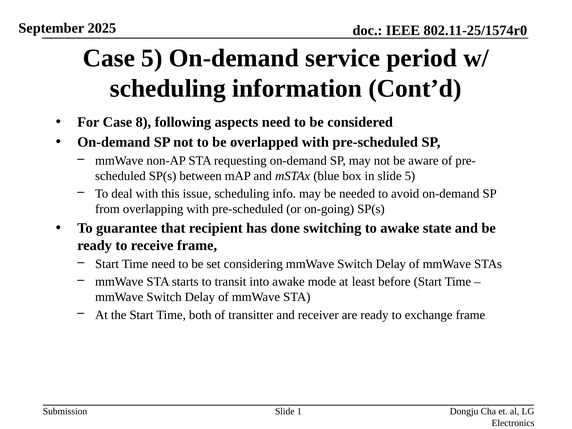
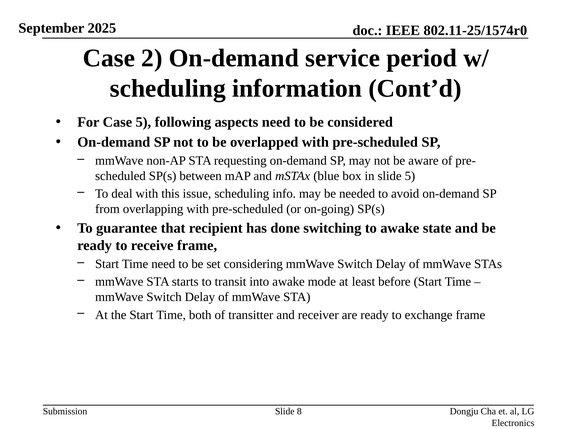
Case 5: 5 -> 2 (152, 58)
Case 8: 8 -> 5 (143, 122)
1: 1 -> 8 (299, 411)
